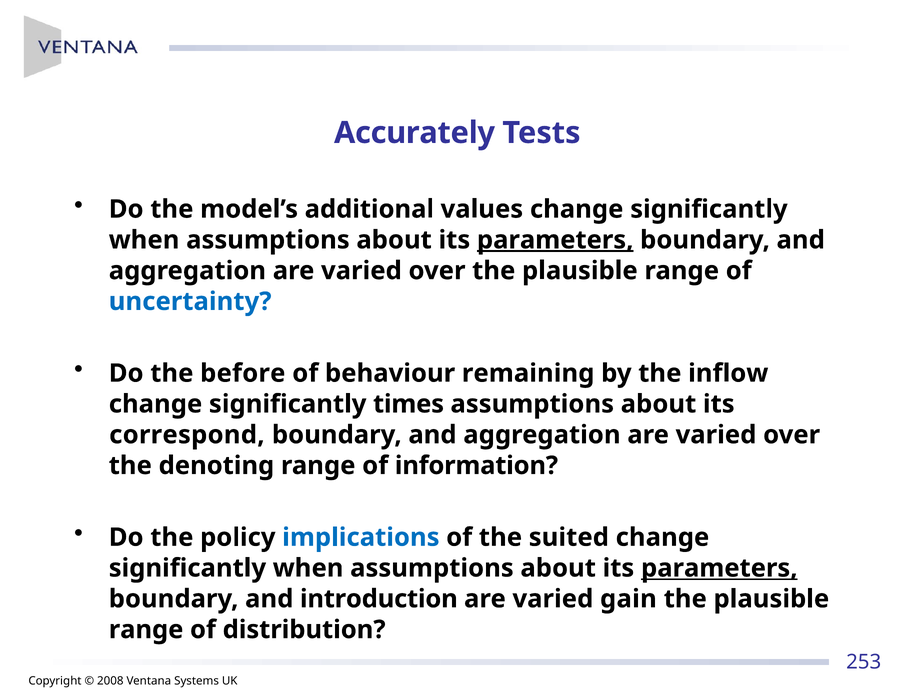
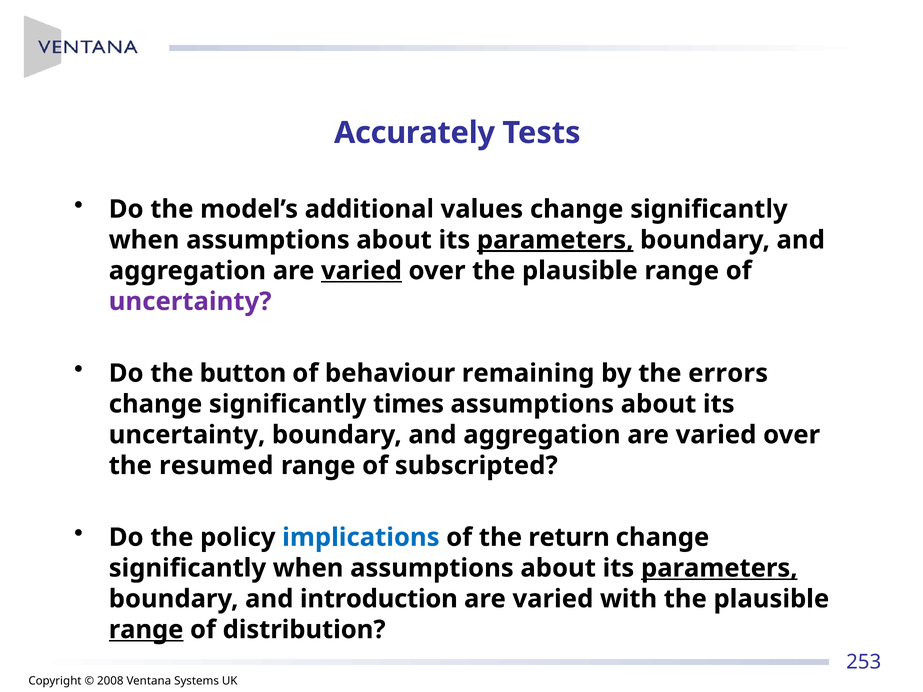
varied underline: none -> present (361, 271)
uncertainty colour: blue -> purple (190, 302)
before: before -> button (243, 373)
inflow: inflow -> errors (728, 373)
correspond: correspond -> uncertainty (187, 435)
denoting: denoting -> resumed (216, 466)
information: information -> subscripted (476, 466)
suited: suited -> return (569, 538)
gain: gain -> with (629, 599)
range underline: none -> present (146, 630)
